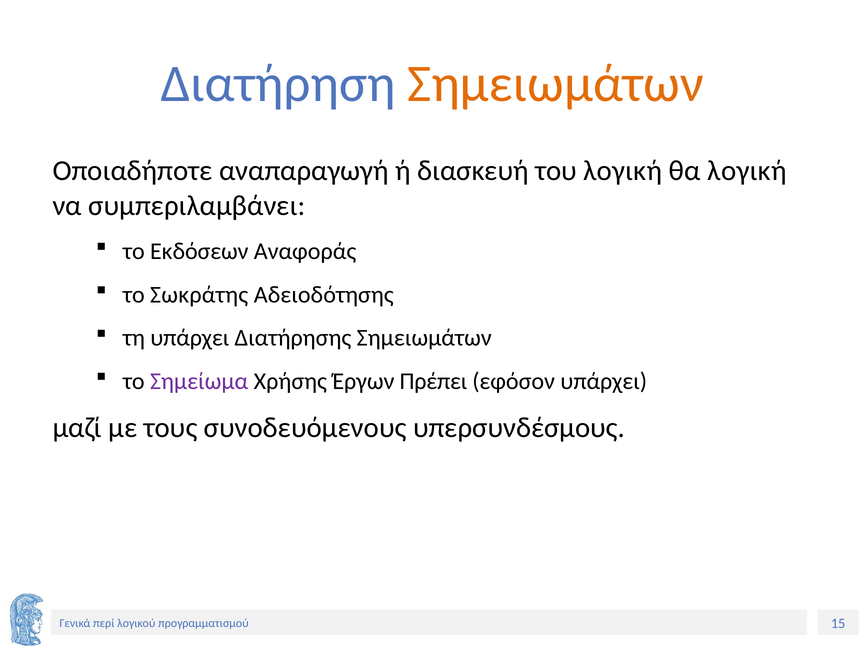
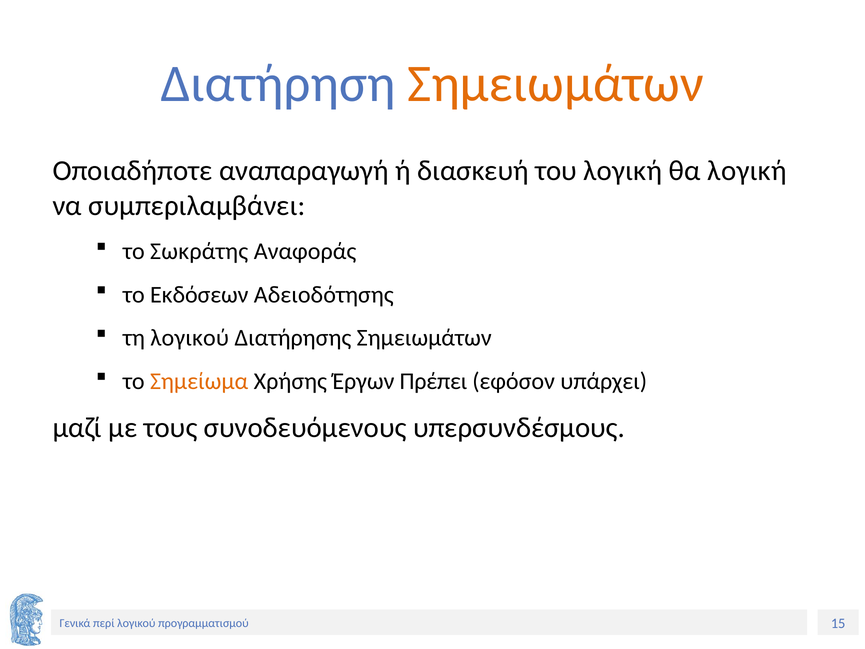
Εκδόσεων: Εκδόσεων -> Σωκράτης (199, 251)
Σωκράτης: Σωκράτης -> Εκδόσεων (199, 295)
τη υπάρχει: υπάρχει -> λογικού (190, 338)
Σημείωμα colour: purple -> orange (199, 381)
